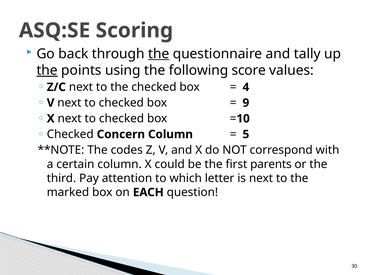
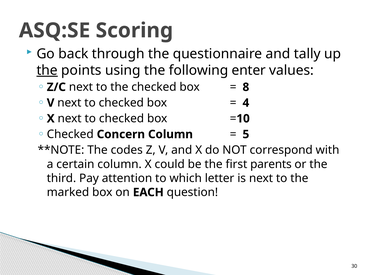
the underline: present -> none (159, 54)
score: score -> enter (249, 70)
4: 4 -> 8 (246, 87)
9: 9 -> 4 (246, 103)
